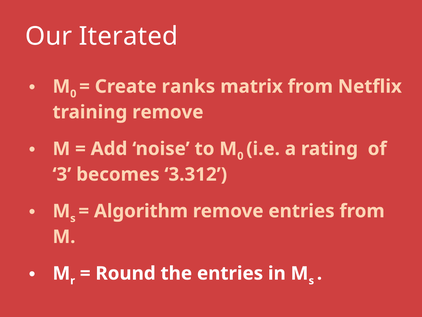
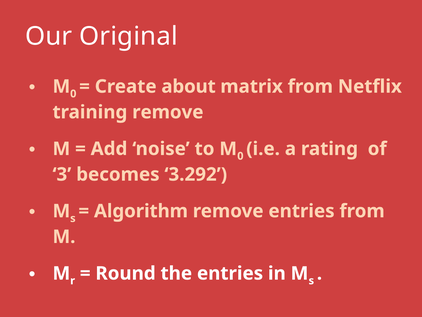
Iterated: Iterated -> Original (128, 36)
ranks: ranks -> about (189, 86)
3.312: 3.312 -> 3.292 (196, 174)
